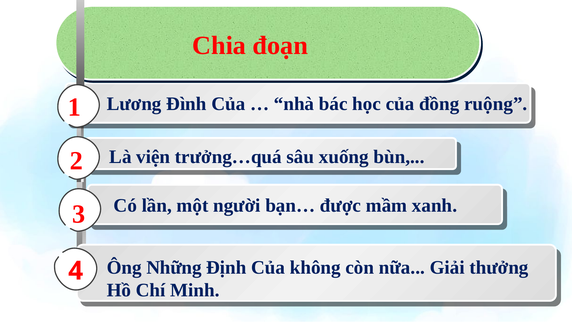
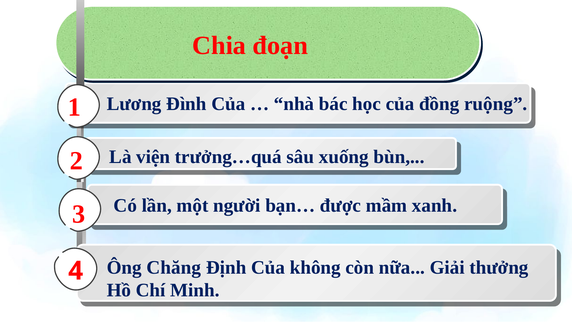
Những: Những -> Chăng (174, 267)
